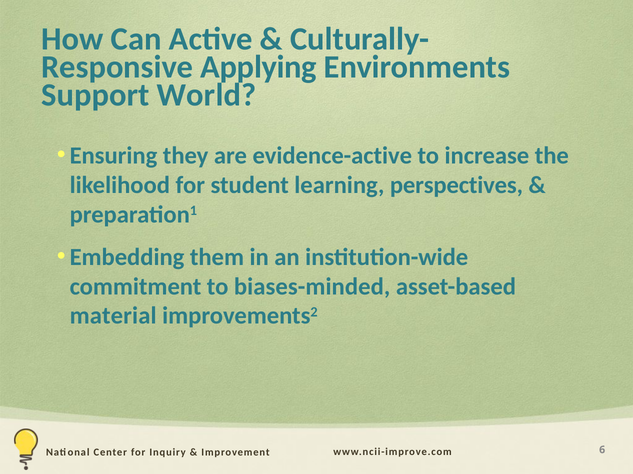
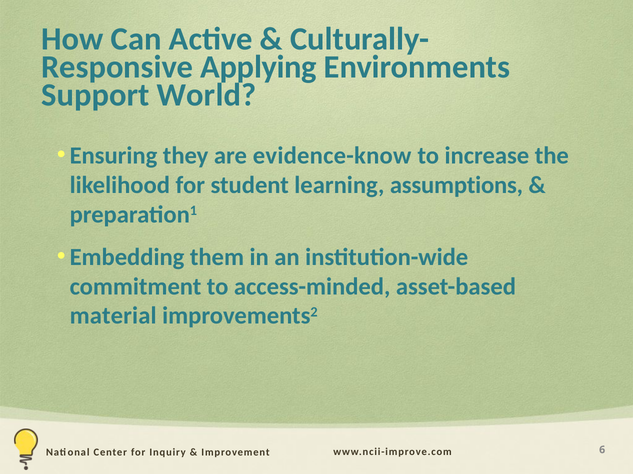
evidence-active: evidence-active -> evidence-know (332, 156)
perspectives: perspectives -> assumptions (456, 185)
biases-minded: biases-minded -> access-minded (312, 287)
